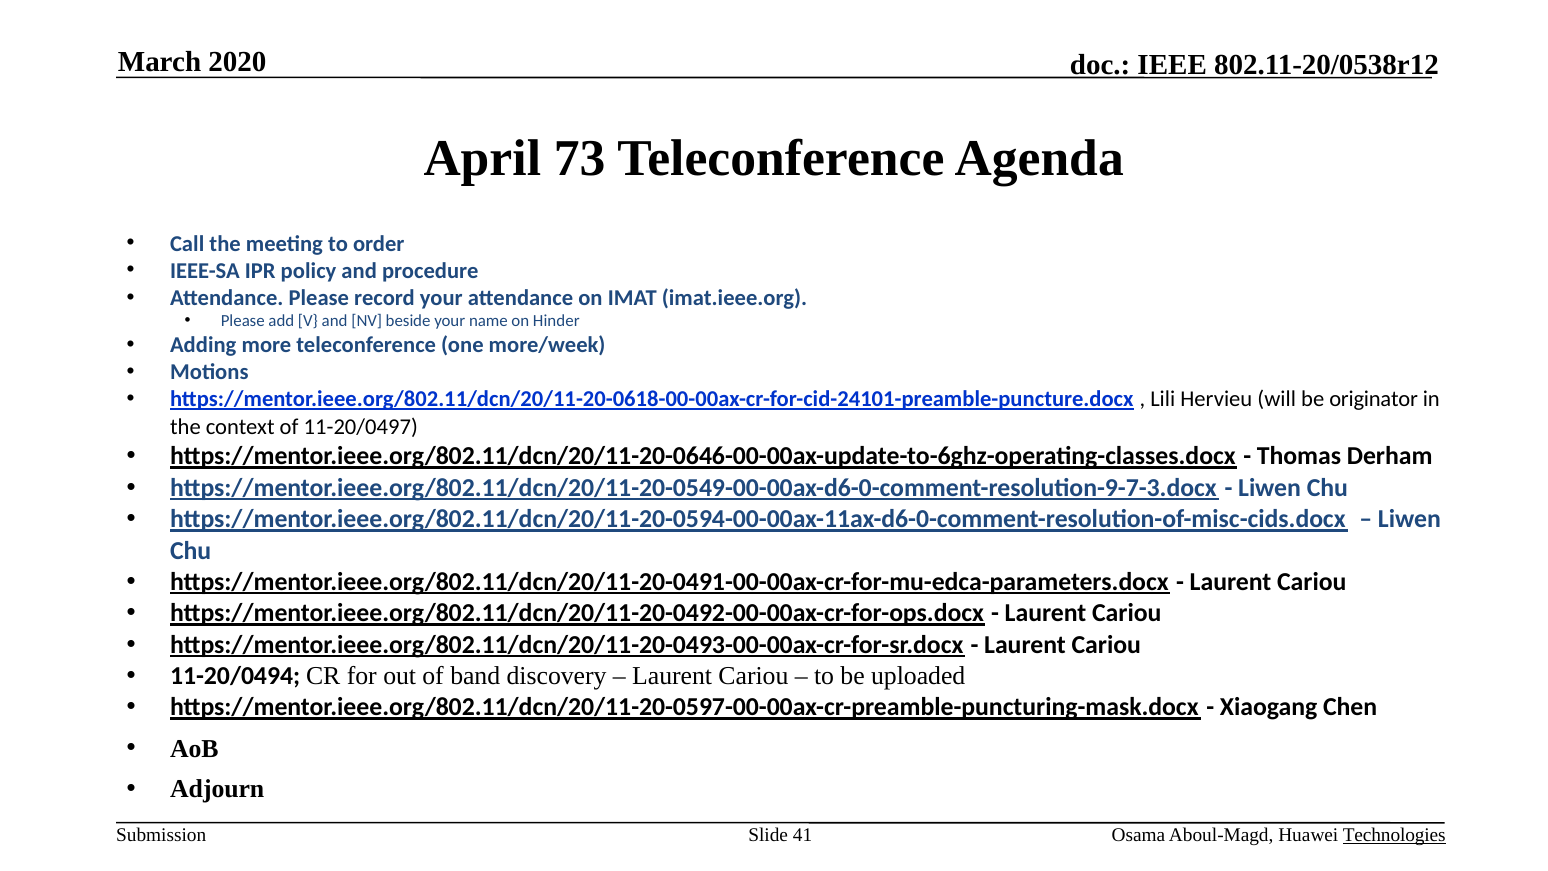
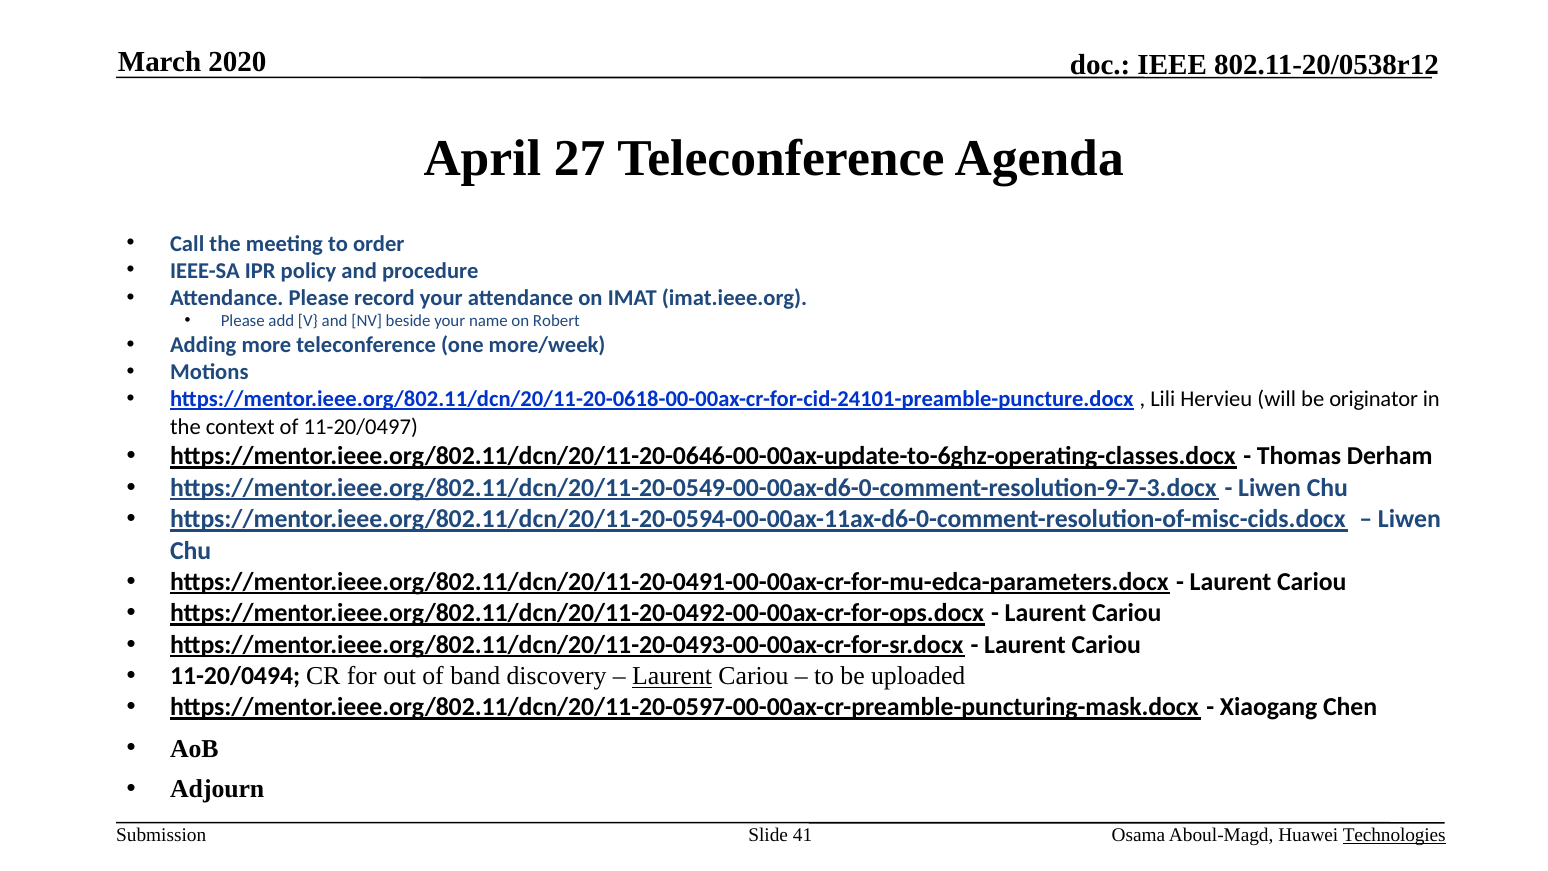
73: 73 -> 27 (580, 158)
Hinder: Hinder -> Robert (556, 321)
Laurent underline: none -> present (672, 676)
